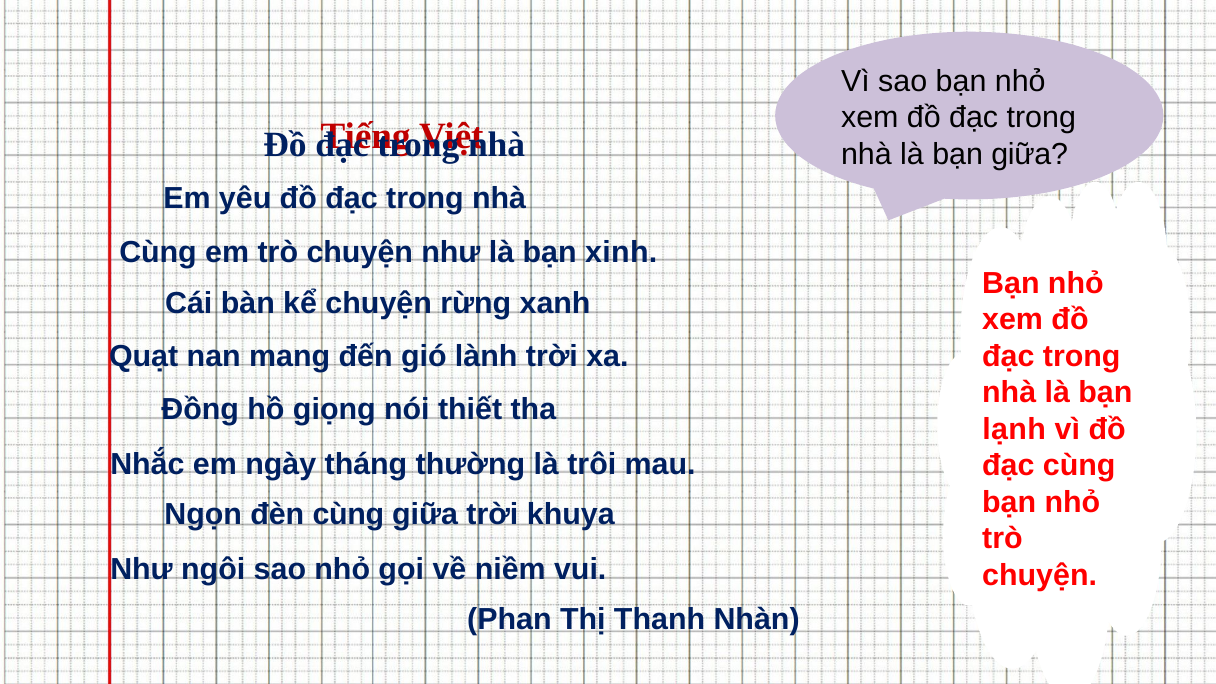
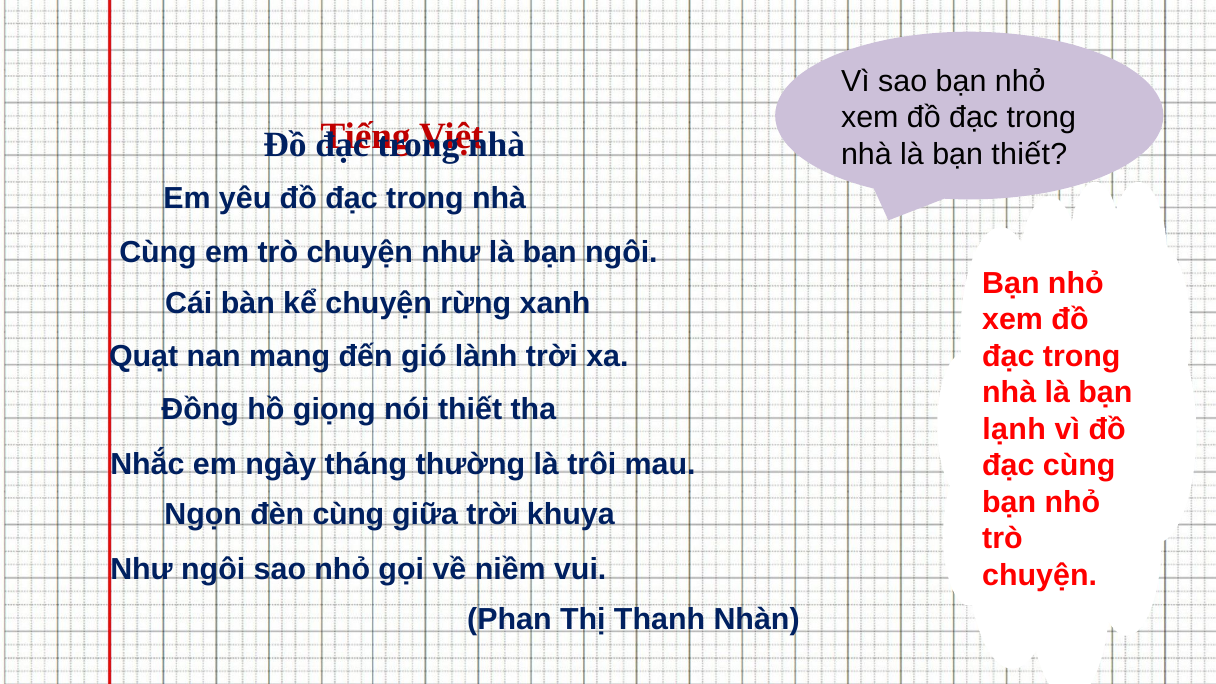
bạn giữa: giữa -> thiết (1029, 154)
bạn xinh: xinh -> ngôi (621, 252)
